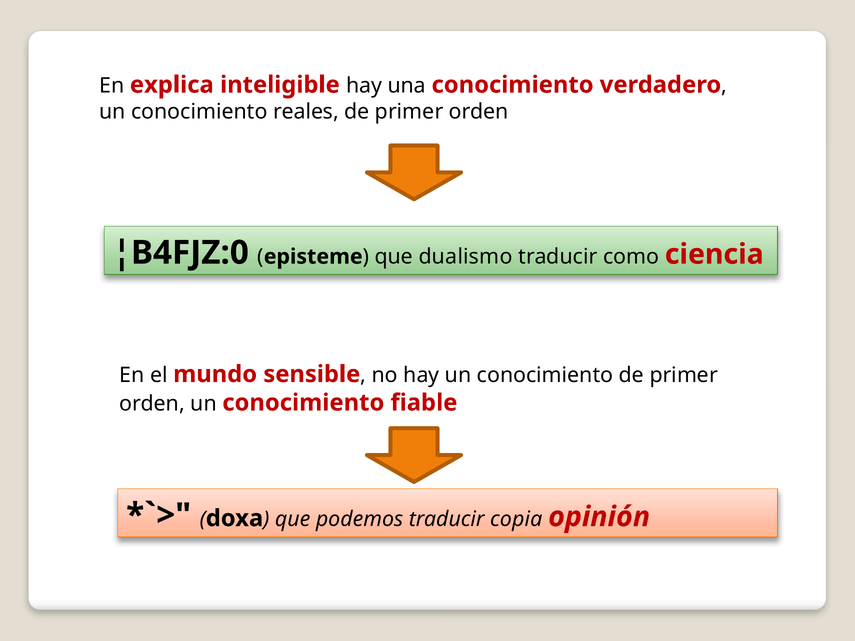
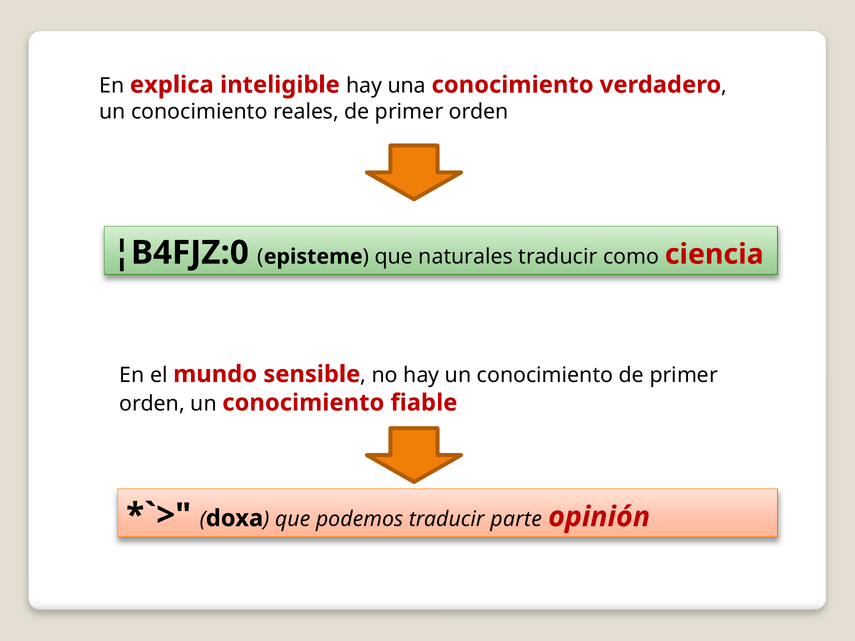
dualismo: dualismo -> naturales (466, 257)
copia: copia -> parte (516, 519)
